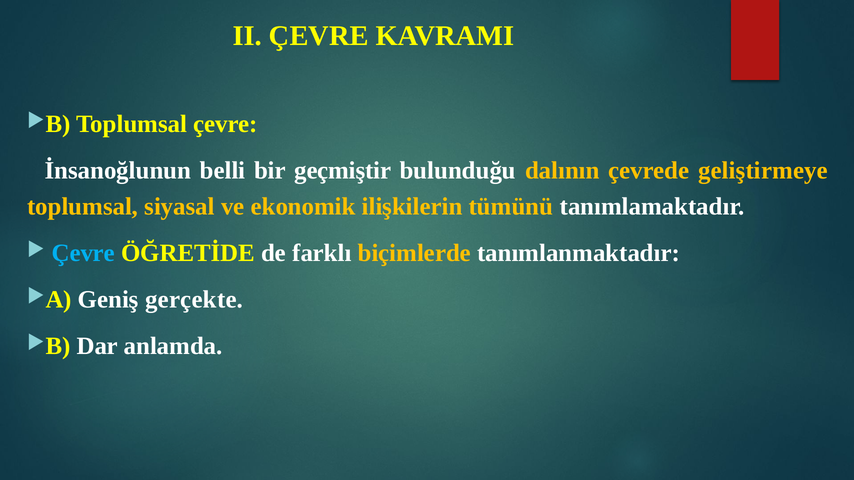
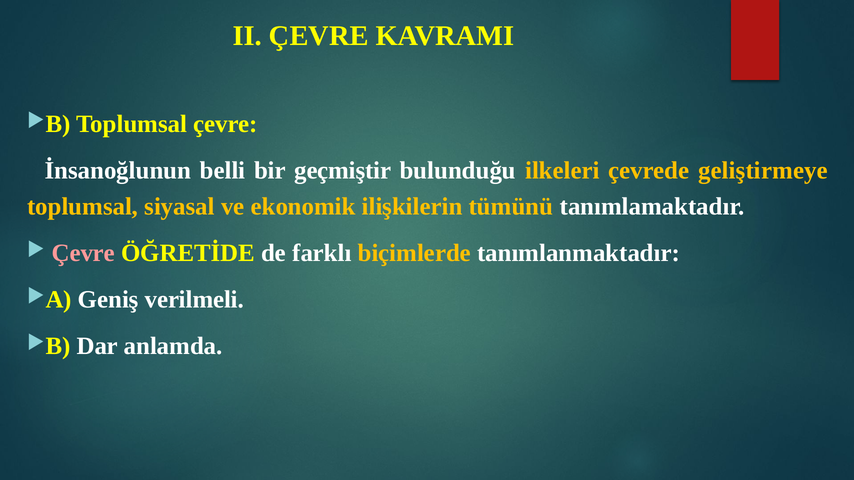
dalının: dalının -> ilkeleri (562, 171)
Çevre colour: light blue -> pink (83, 253)
gerçekte: gerçekte -> verilmeli (194, 300)
